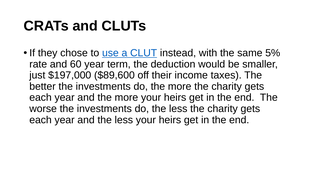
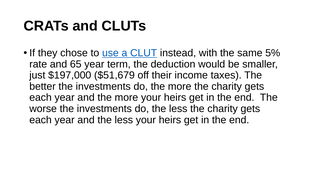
60: 60 -> 65 (76, 64)
$89,600: $89,600 -> $51,679 (114, 75)
